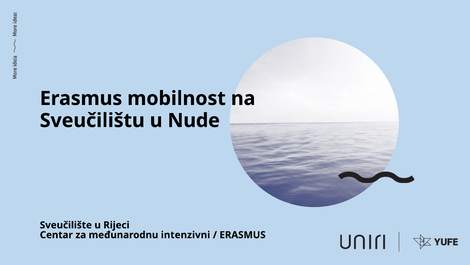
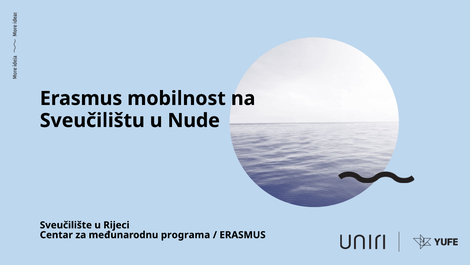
intenzivni: intenzivni -> programa (186, 234)
